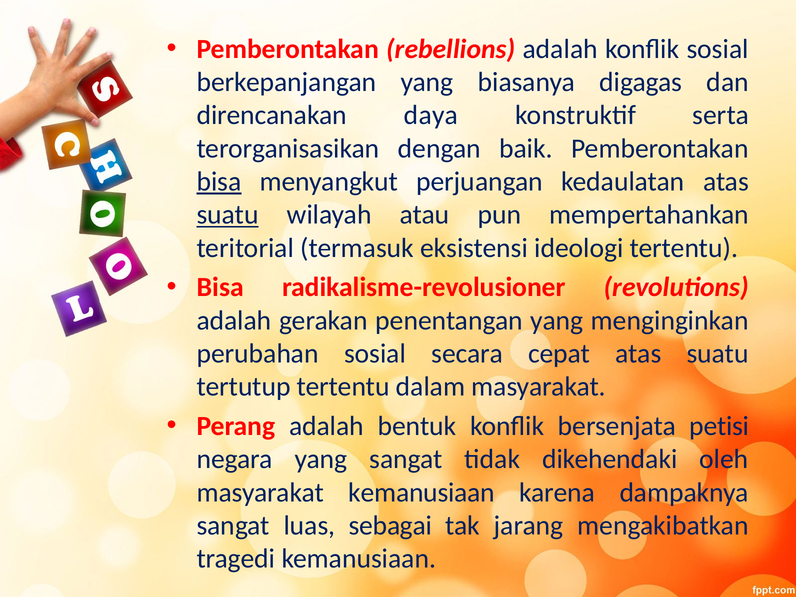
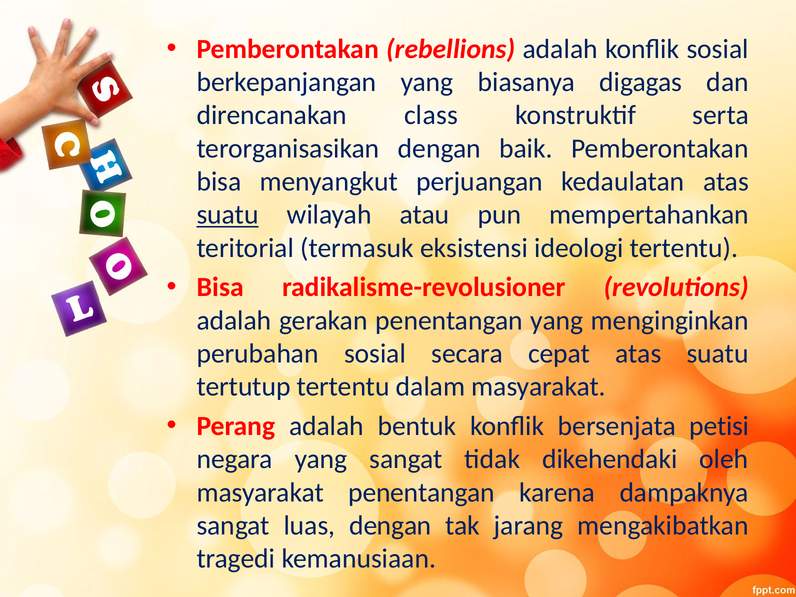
daya: daya -> class (431, 115)
bisa underline: present -> none (219, 182)
masyarakat kemanusiaan: kemanusiaan -> penentangan (422, 492)
luas sebagai: sebagai -> dengan (390, 526)
